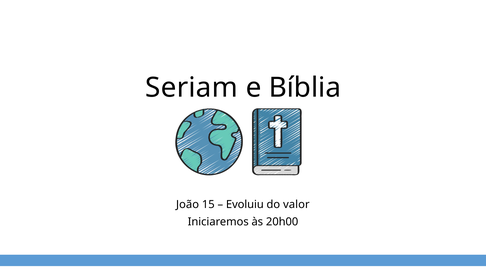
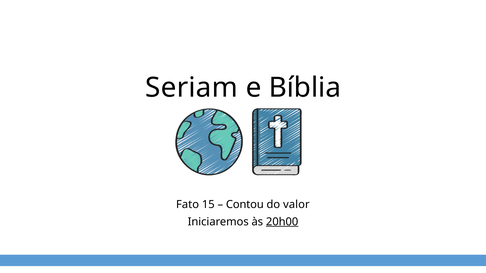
João: João -> Fato (188, 205)
Evoluiu: Evoluiu -> Contou (245, 205)
20h00 underline: none -> present (282, 222)
